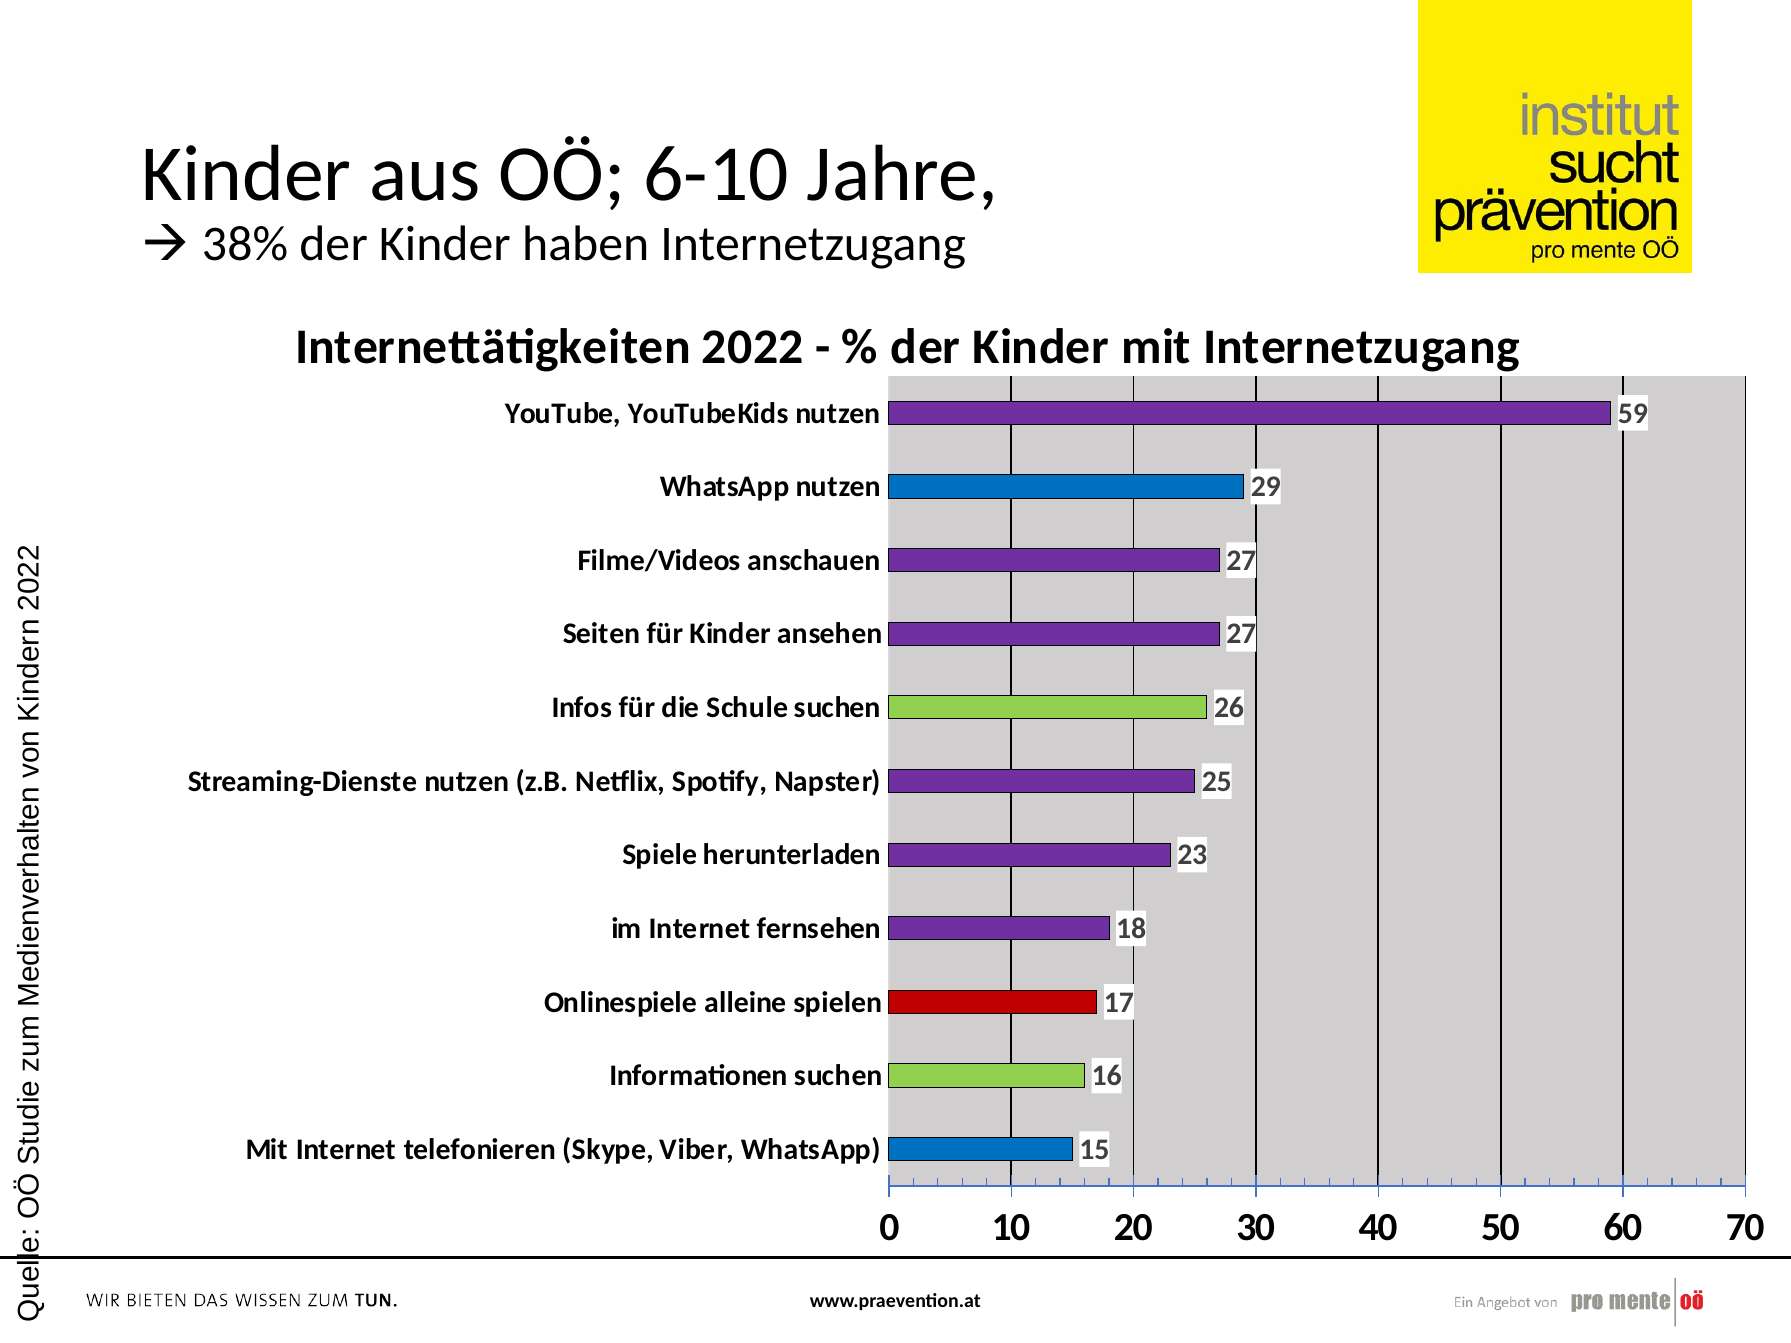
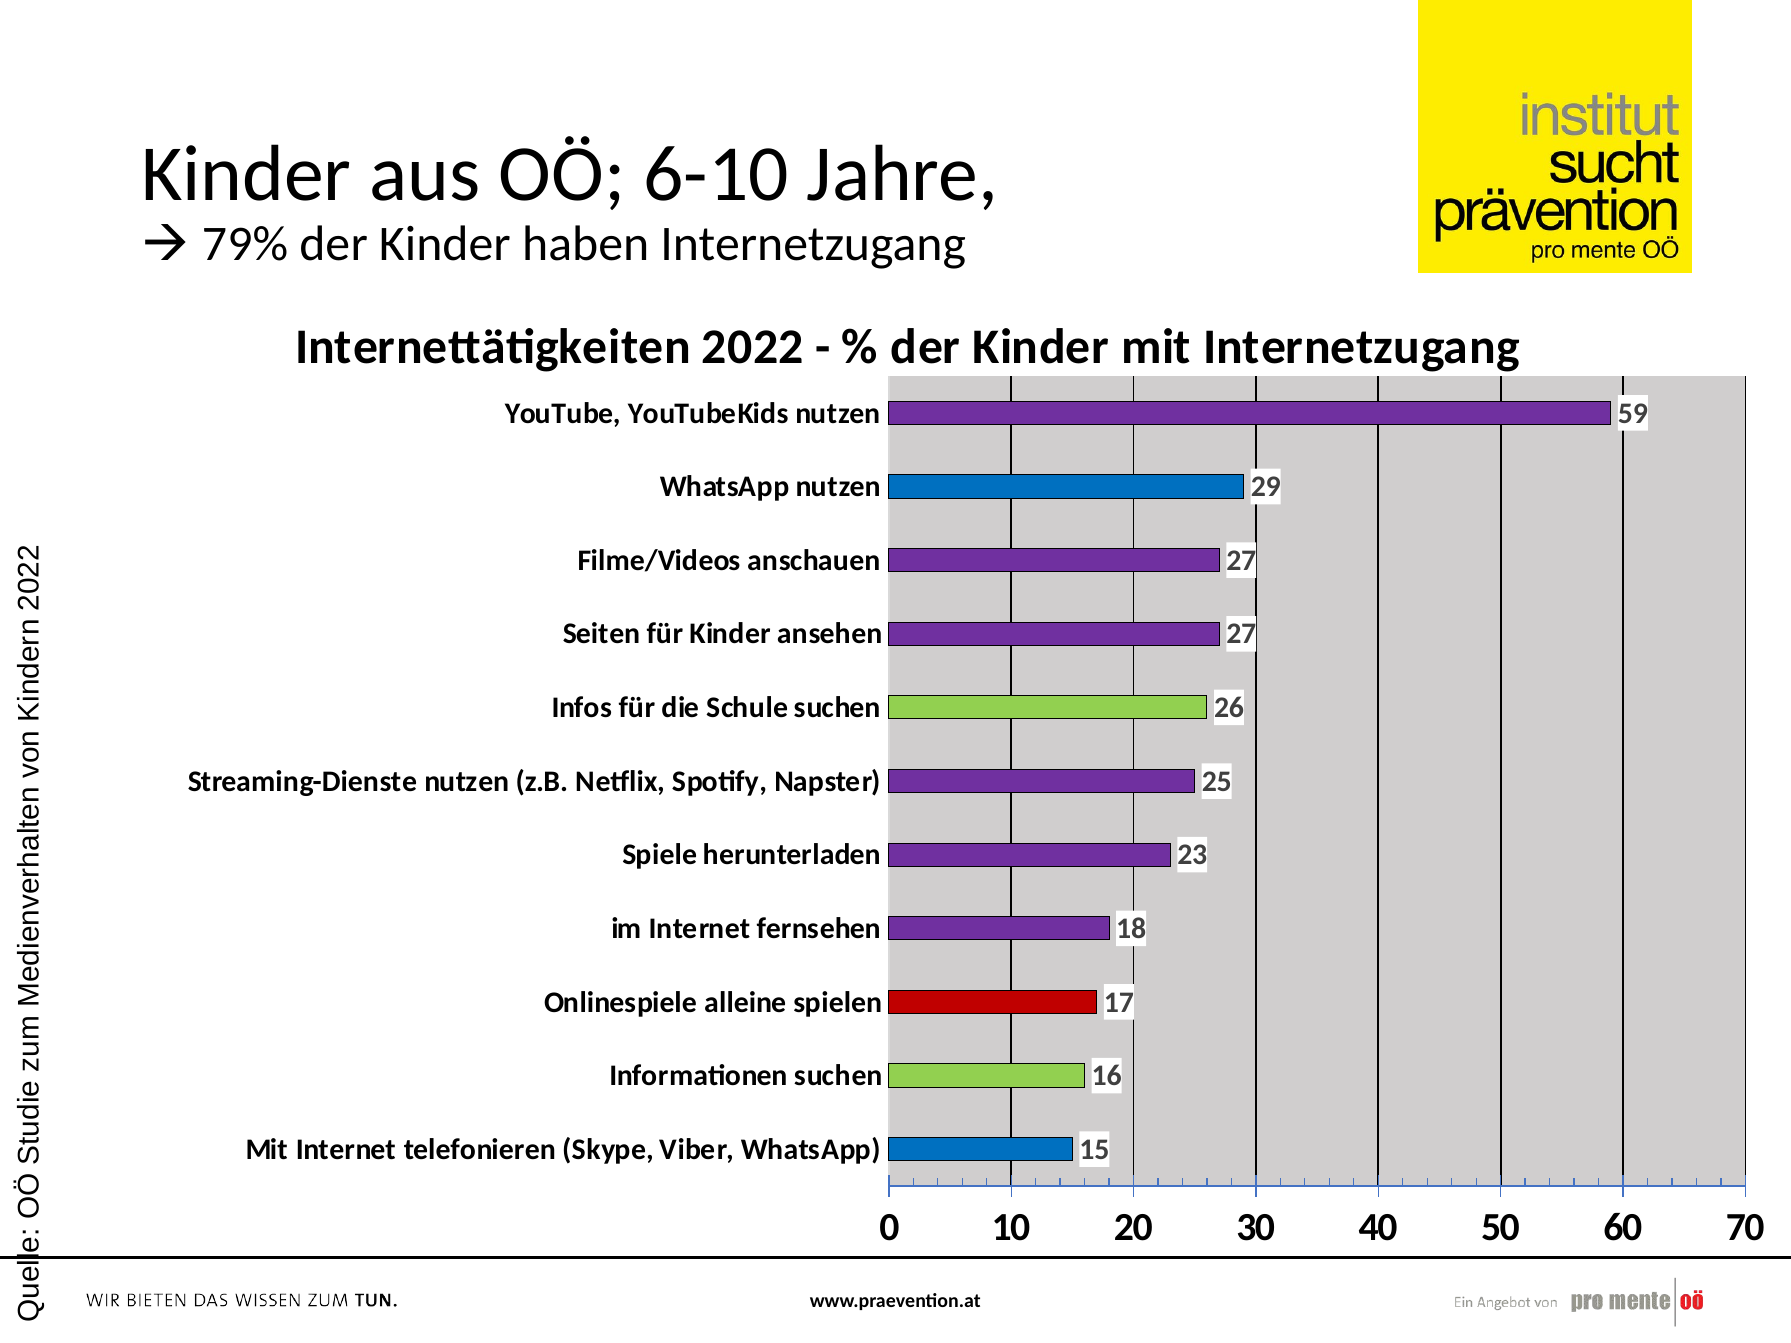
38%: 38% -> 79% (245, 244)
